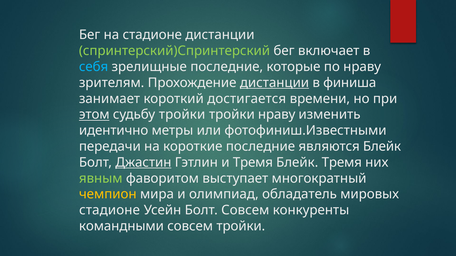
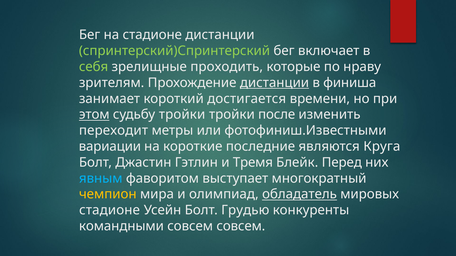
себя colour: light blue -> light green (94, 67)
зрелищные последние: последние -> проходить (227, 67)
тройки нраву: нраву -> после (277, 115)
идентично: идентично -> переходит (113, 131)
передачи: передачи -> вариации (110, 147)
являются Блейк: Блейк -> Круга (382, 147)
Джастин underline: present -> none (143, 163)
Блейк Тремя: Тремя -> Перед (342, 163)
явным colour: light green -> light blue (101, 179)
обладатель underline: none -> present (300, 195)
Болт Совсем: Совсем -> Грудью (245, 211)
совсем тройки: тройки -> совсем (241, 227)
